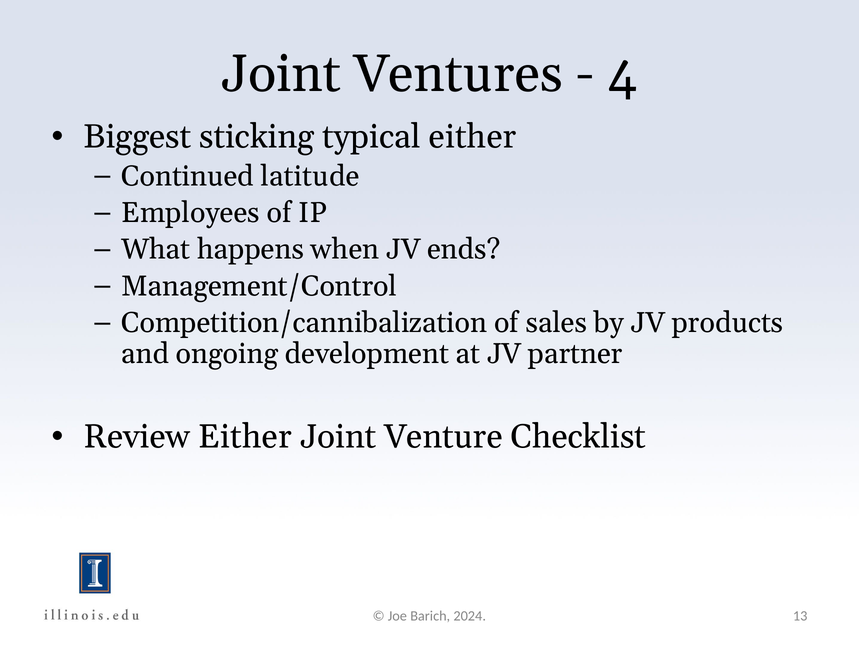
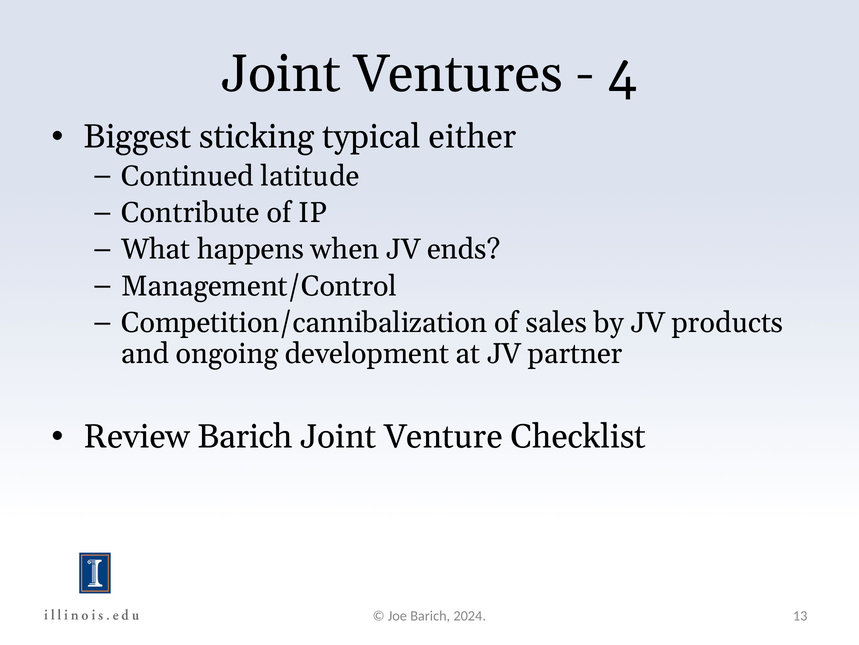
Employees: Employees -> Contribute (191, 213)
Review Either: Either -> Barich (245, 436)
